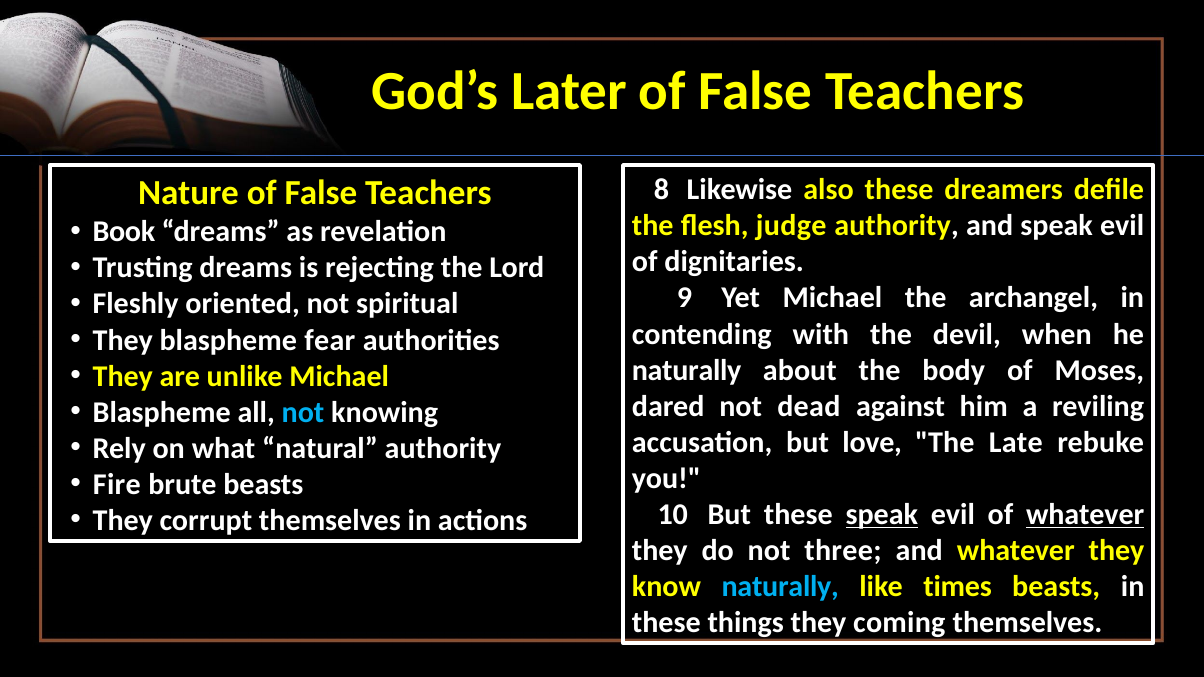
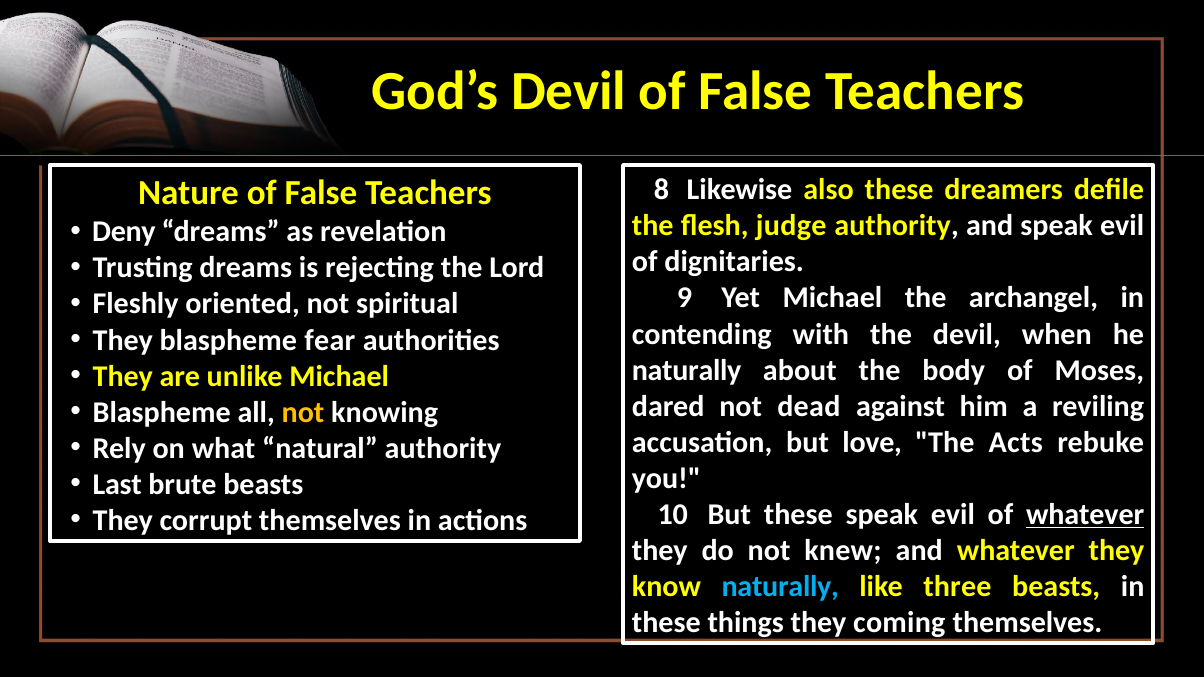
God’s Later: Later -> Devil (569, 92)
Book: Book -> Deny (124, 232)
not colour: light blue -> yellow (303, 412)
Late: Late -> Acts (1016, 443)
Fire: Fire -> Last (117, 485)
speak underline: present -> none (882, 515)
three: three -> knew (843, 551)
times: times -> three (957, 587)
